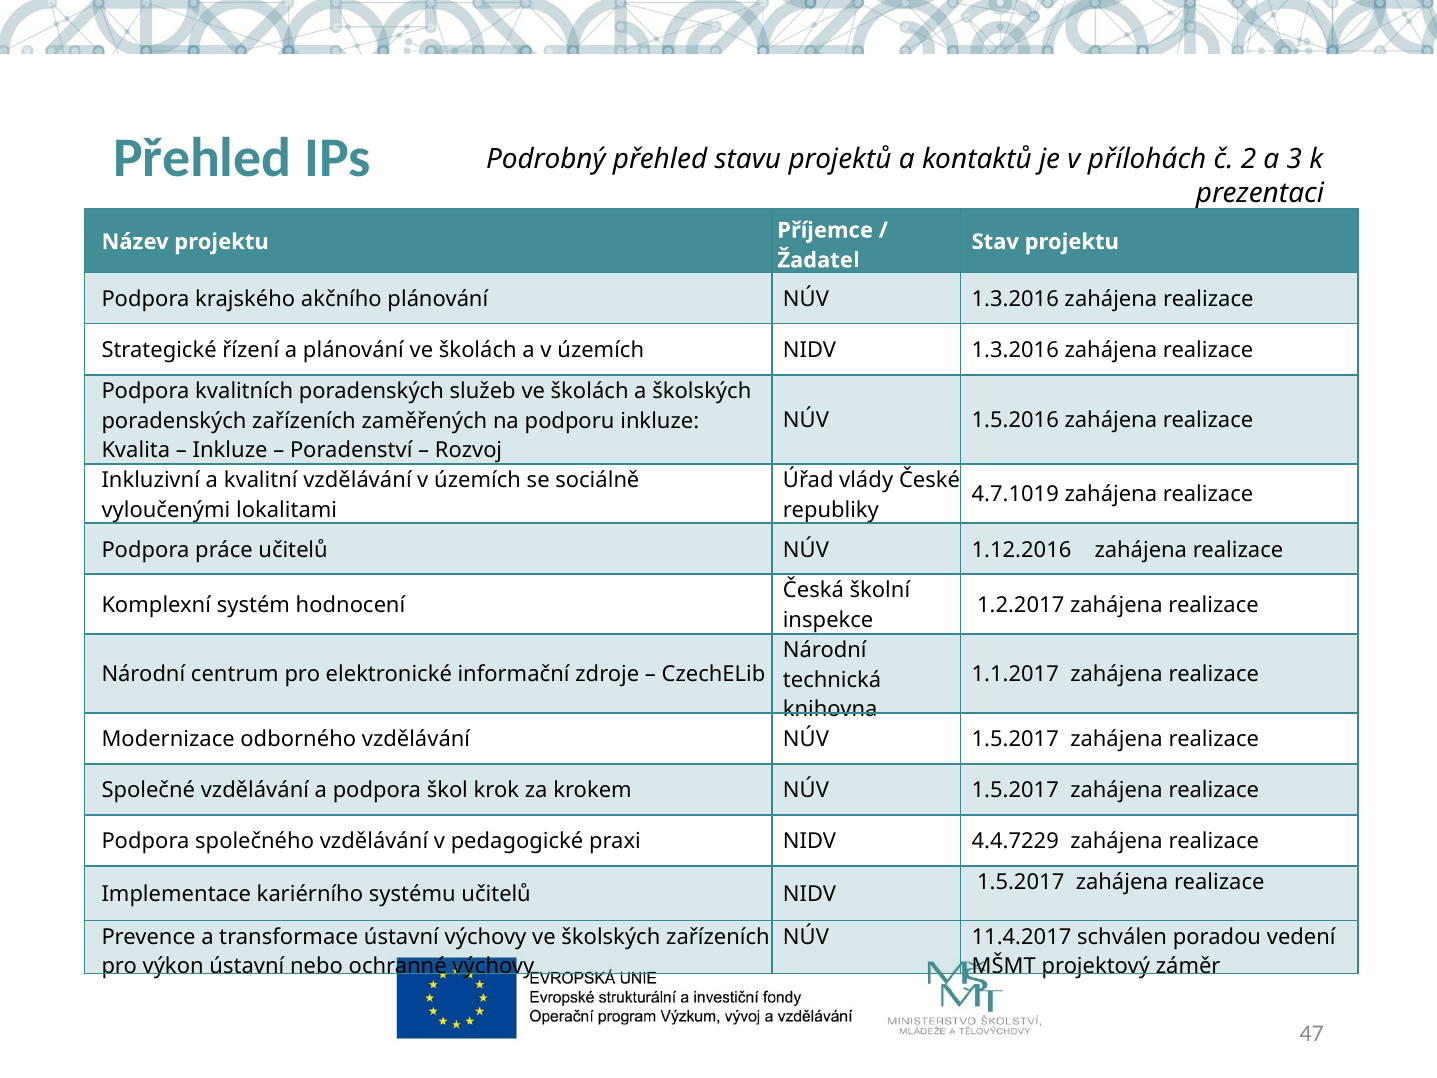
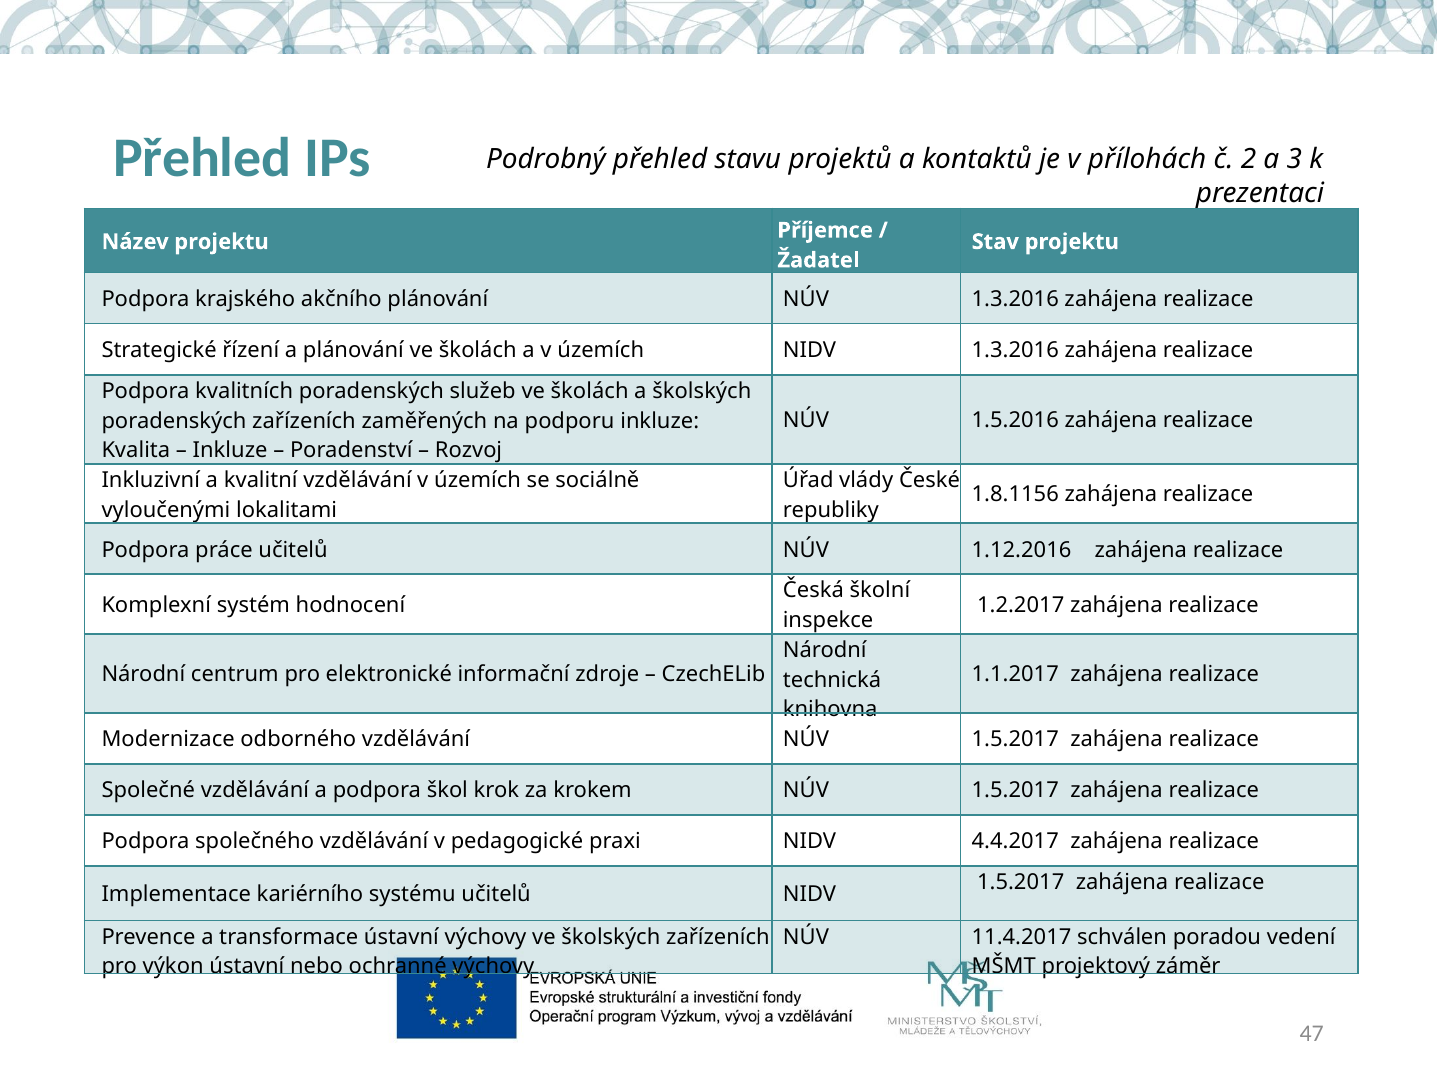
4.7.1019: 4.7.1019 -> 1.8.1156 (1015, 495)
4.4.7229: 4.4.7229 -> 4.4.2017 (1015, 841)
